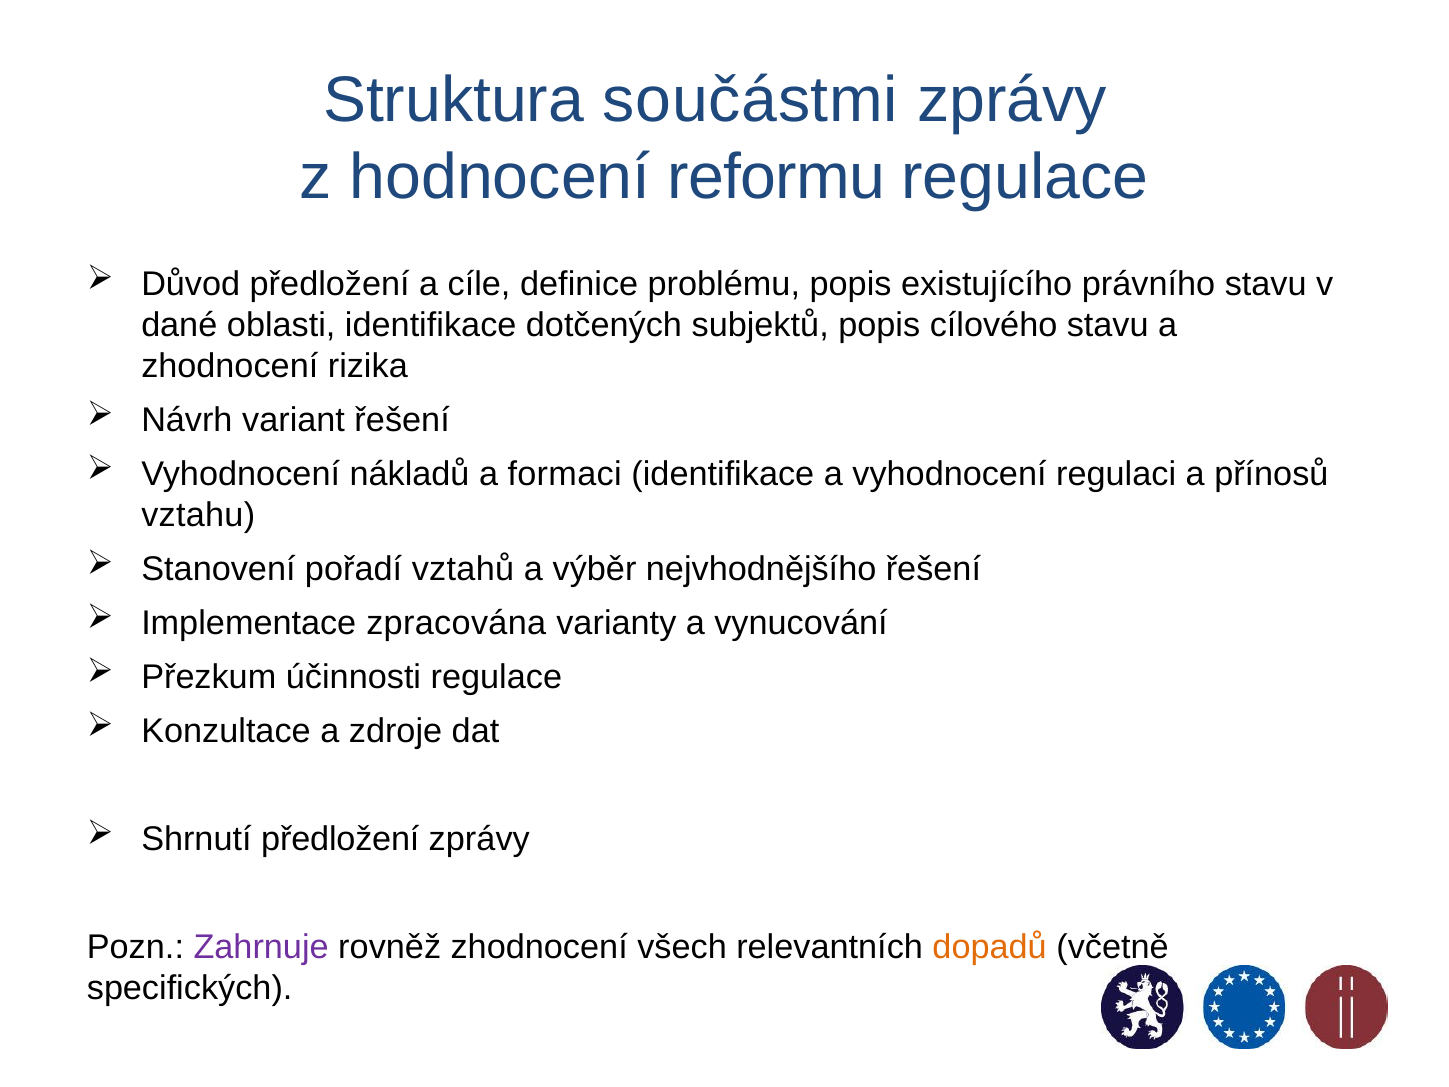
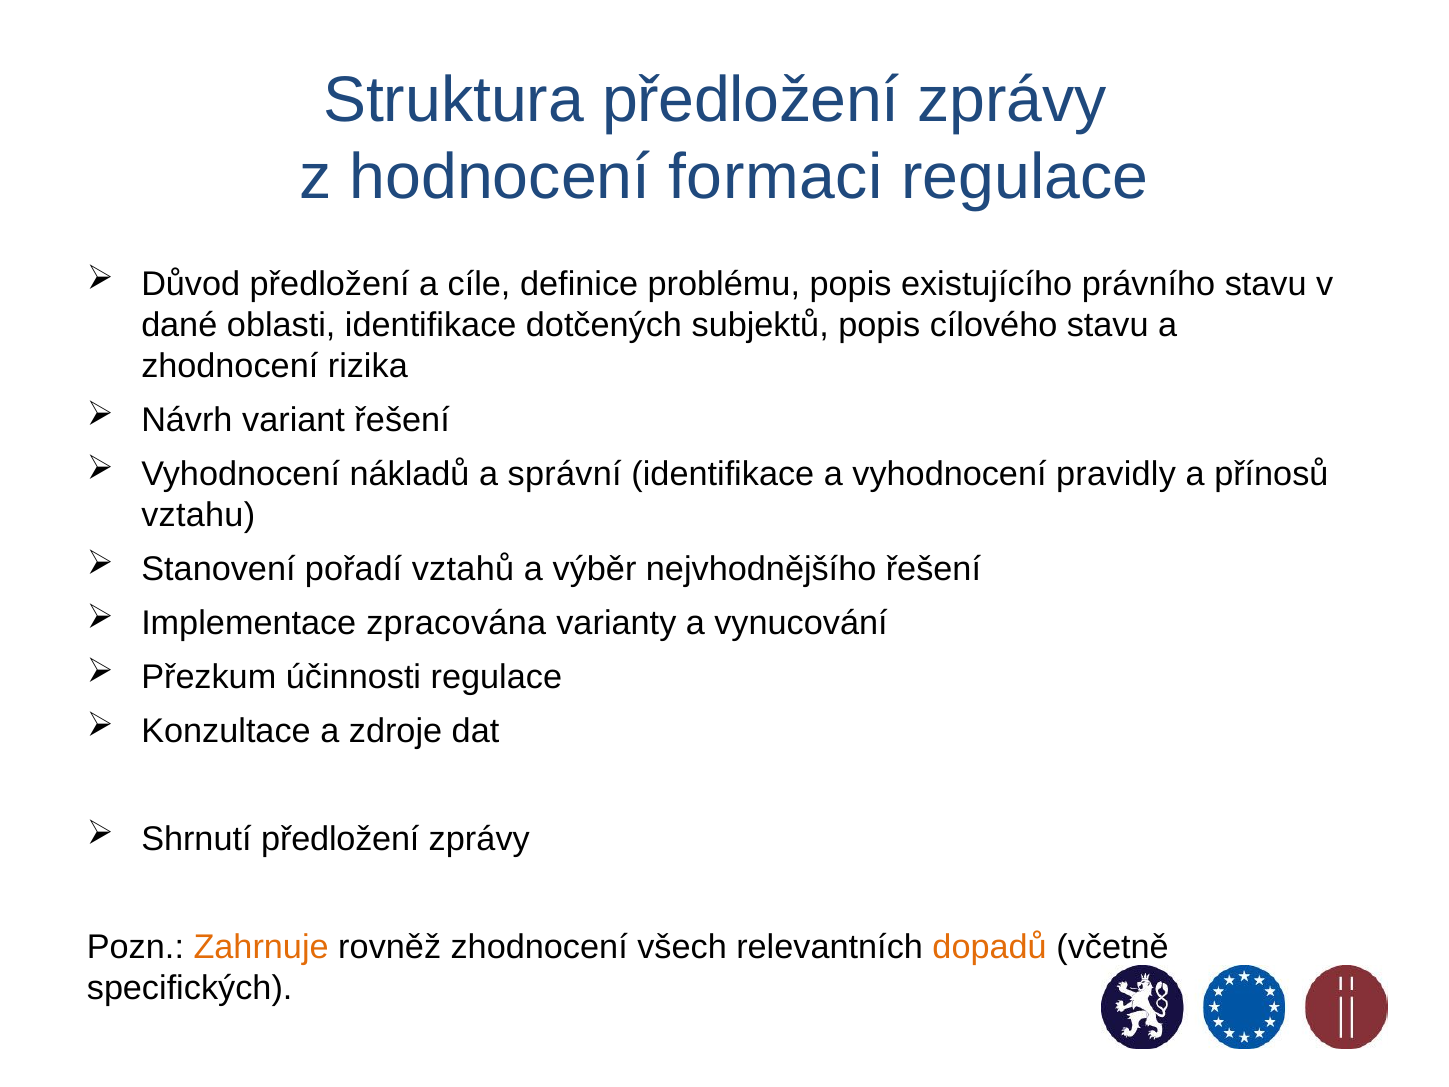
Struktura součástmi: součástmi -> předložení (751, 100)
reformu: reformu -> formaci (776, 177)
formaci: formaci -> správní (565, 474)
regulaci: regulaci -> pravidly (1116, 474)
Zahrnuje colour: purple -> orange (261, 947)
